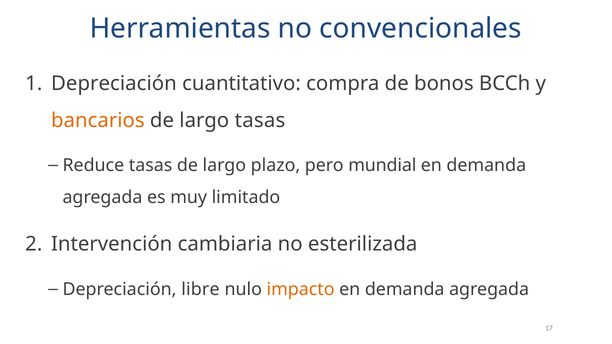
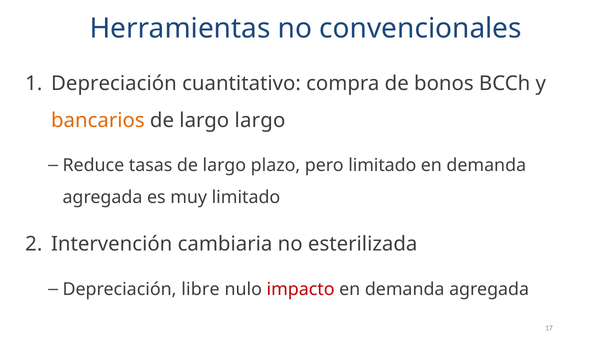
largo tasas: tasas -> largo (260, 120)
pero mundial: mundial -> limitado (382, 165)
impacto colour: orange -> red (301, 289)
